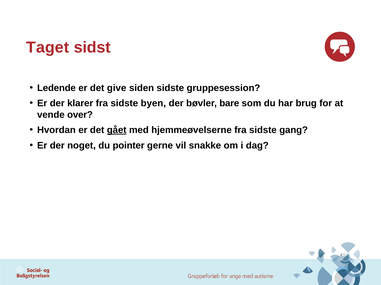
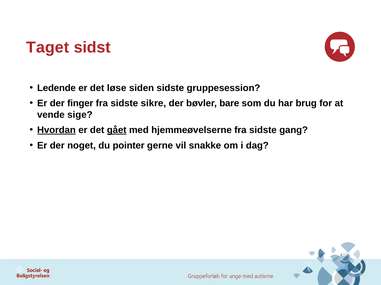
give: give -> løse (117, 88)
klarer: klarer -> finger (80, 104)
byen: byen -> sikre (153, 104)
over: over -> sige (80, 115)
Hvordan underline: none -> present (56, 130)
